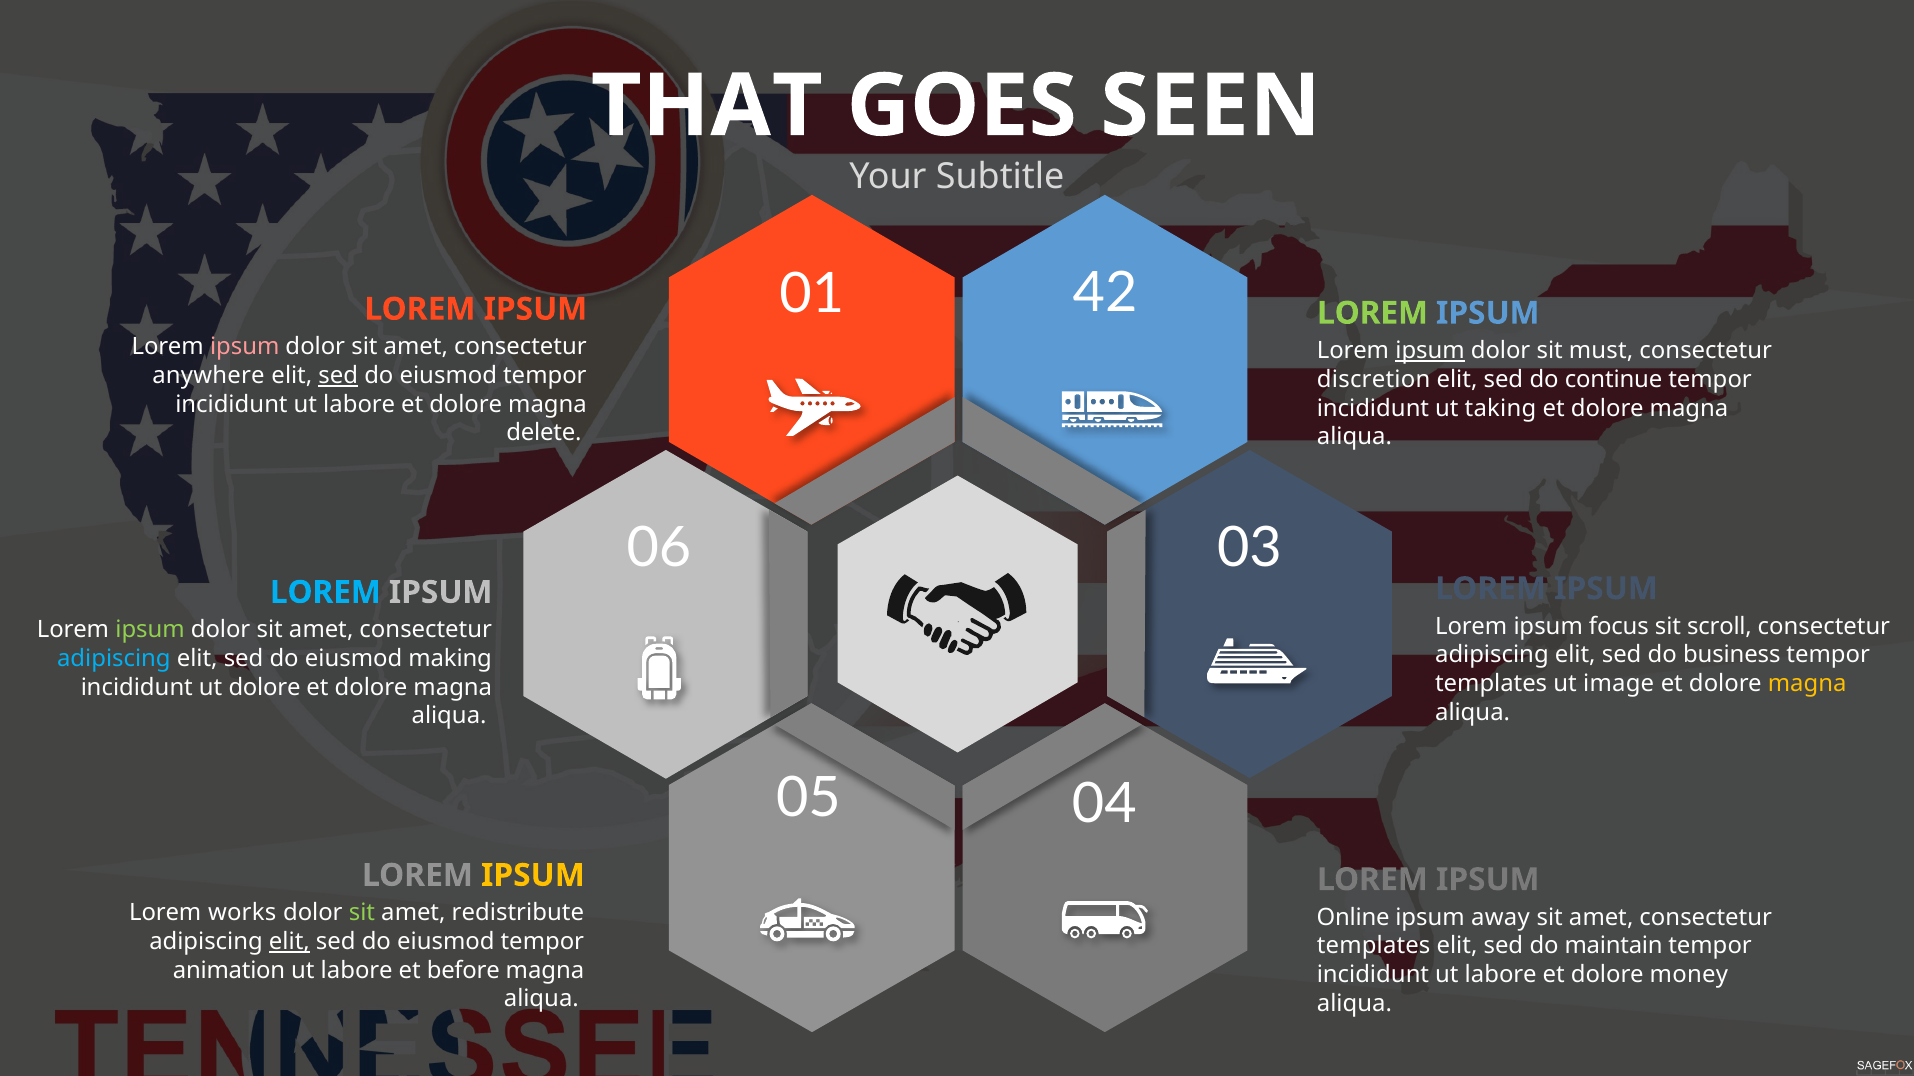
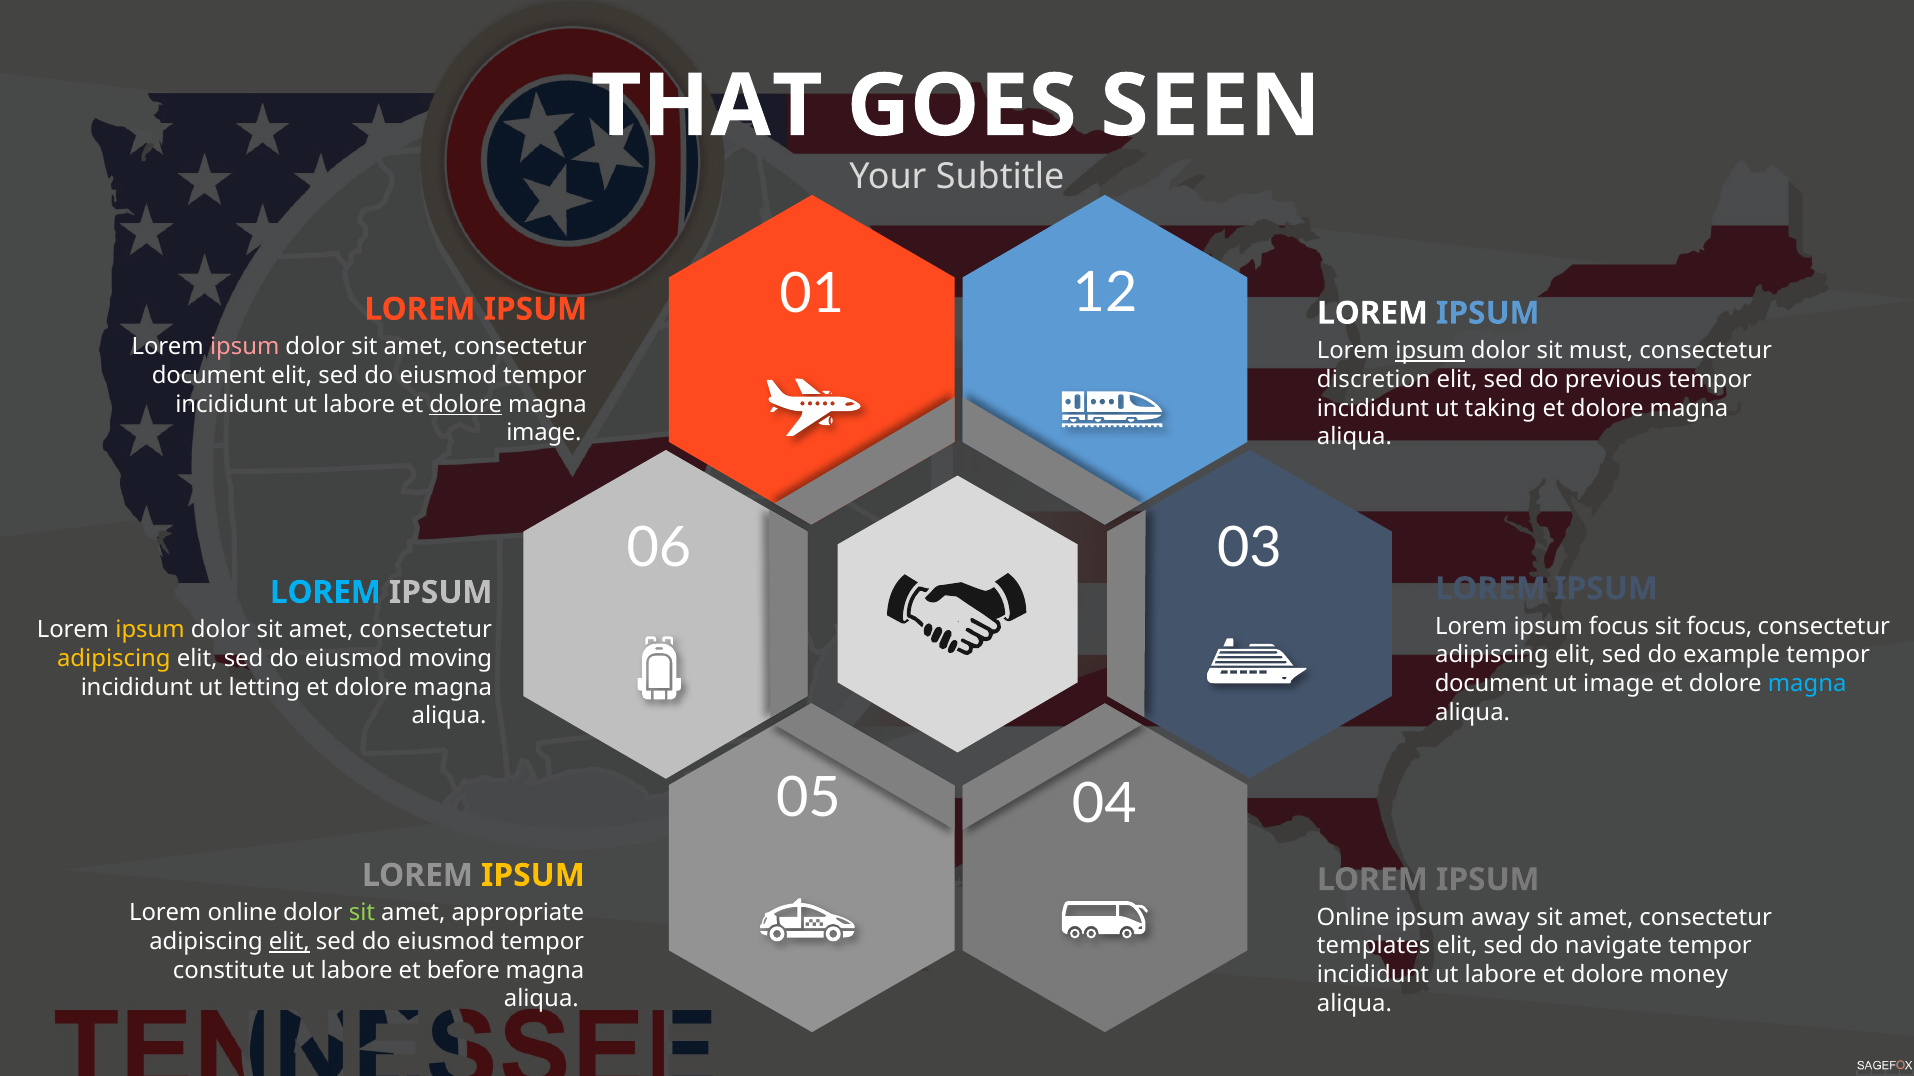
42: 42 -> 12 (1105, 293)
LOREM colour: light green -> white (1372, 313)
anywhere: anywhere -> document (209, 376)
sed underline: present -> none (338, 376)
continue: continue -> previous (1613, 380)
dolore underline: none -> present (466, 405)
delete: delete -> image (544, 433)
sit scroll: scroll -> focus (1719, 627)
ipsum colour: light green -> yellow (150, 630)
business: business -> example (1732, 655)
adipiscing colour: light blue -> yellow (114, 659)
making: making -> moving (450, 659)
templates: templates -> document (1491, 684)
magna colour: yellow -> light blue (1807, 684)
ut dolore: dolore -> letting (264, 688)
Lorem works: works -> online (242, 913)
redistribute: redistribute -> appropriate (518, 913)
maintain: maintain -> navigate (1613, 947)
animation: animation -> constitute (229, 971)
